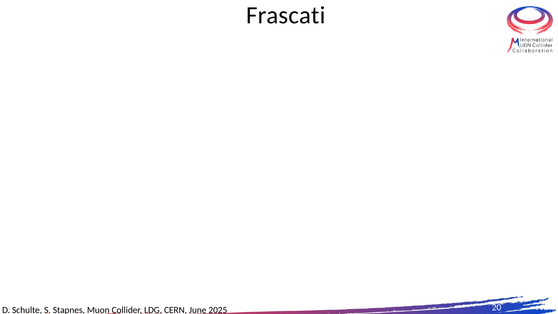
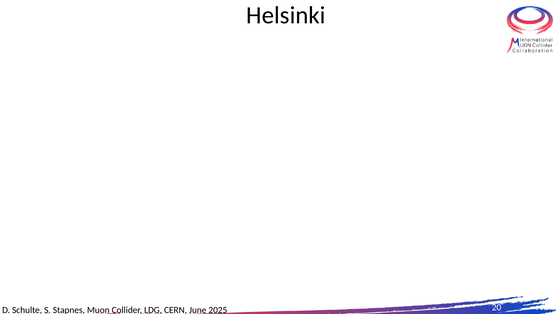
Frascati: Frascati -> Helsinki (286, 15)
